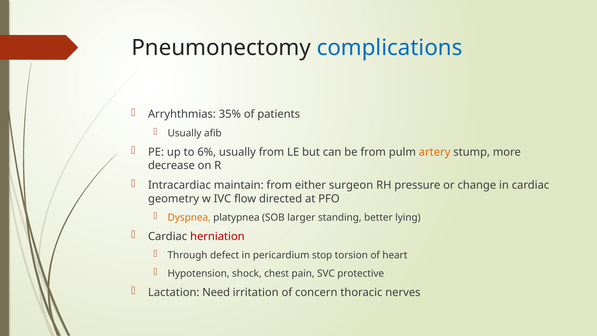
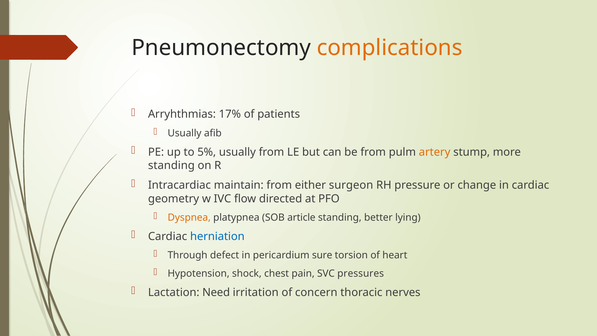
complications colour: blue -> orange (390, 48)
35%: 35% -> 17% (230, 114)
6%: 6% -> 5% (207, 152)
decrease: decrease -> standing (171, 165)
larger: larger -> article (301, 217)
herniation colour: red -> blue (217, 236)
stop: stop -> sure (322, 255)
protective: protective -> pressures (361, 273)
